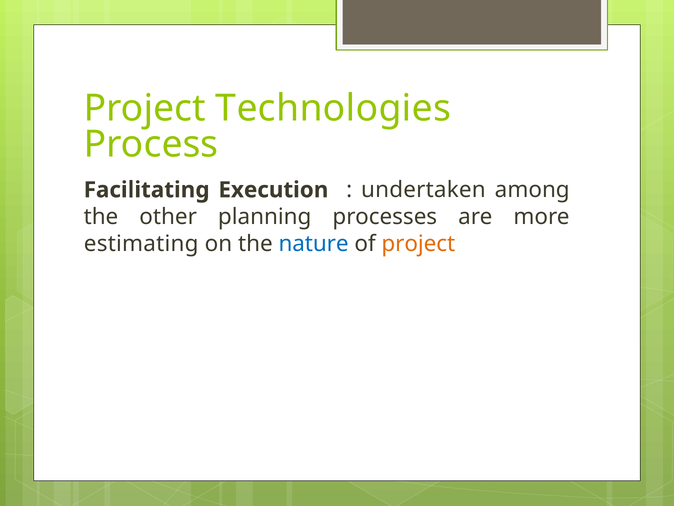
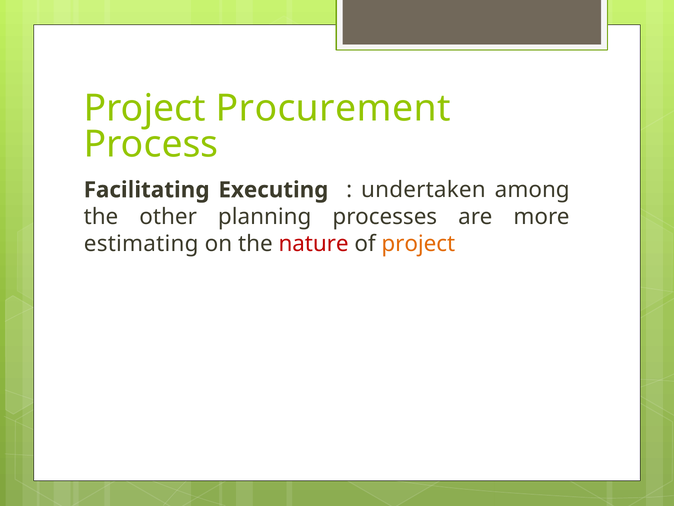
Technologies: Technologies -> Procurement (333, 108)
Execution: Execution -> Executing (273, 190)
nature colour: blue -> red (314, 244)
